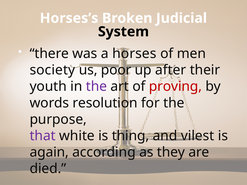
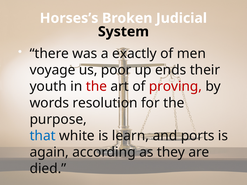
horses: horses -> exactly (134, 54)
society: society -> voyage (52, 70)
after: after -> ends (171, 70)
the colour: purple -> red (96, 87)
that colour: purple -> blue (43, 136)
thing: thing -> learn (130, 136)
vilest: vilest -> ports (198, 136)
